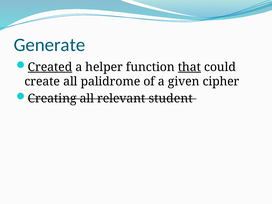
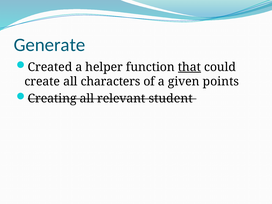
Created underline: present -> none (50, 67)
palidrome: palidrome -> characters (111, 82)
cipher: cipher -> points (221, 82)
